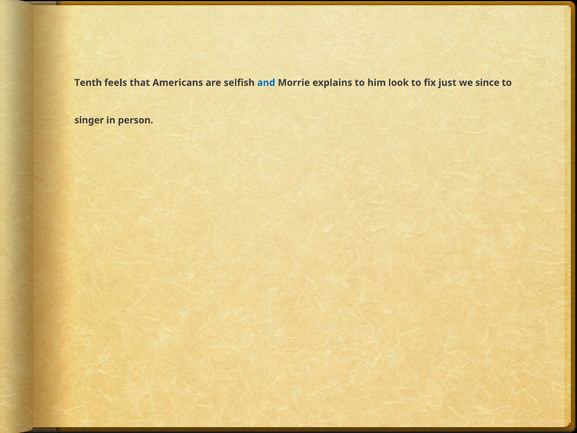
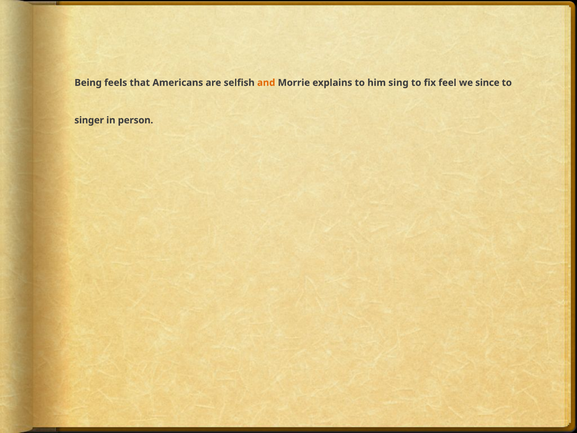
Tenth: Tenth -> Being (88, 83)
and colour: blue -> orange (266, 83)
look: look -> sing (398, 83)
just: just -> feel (447, 83)
